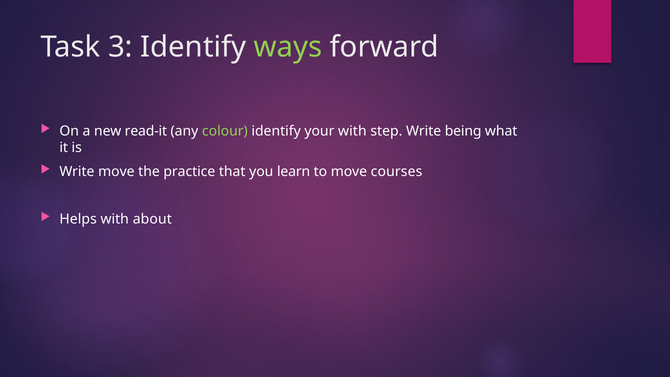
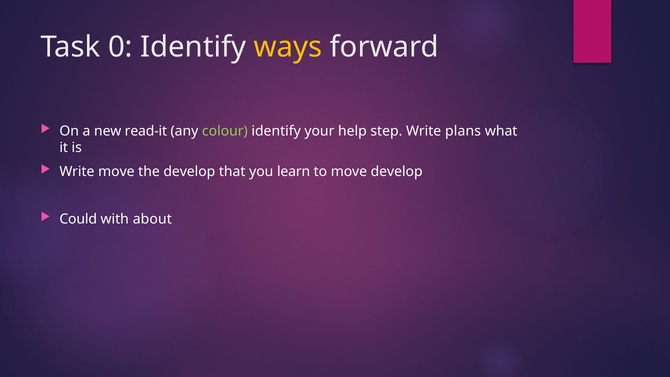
3: 3 -> 0 (121, 47)
ways colour: light green -> yellow (288, 47)
your with: with -> help (352, 131)
being: being -> plans (463, 131)
the practice: practice -> develop (189, 171)
move courses: courses -> develop (397, 171)
Helps: Helps -> Could (78, 219)
